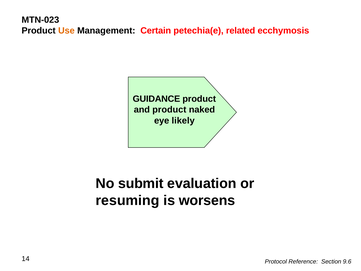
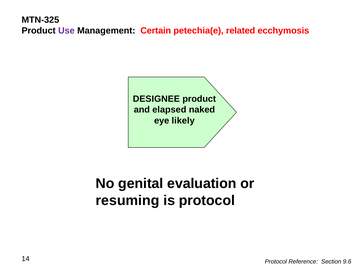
MTN-023: MTN-023 -> MTN-325 (40, 20)
Use colour: orange -> purple (66, 31)
GUIDANCE: GUIDANCE -> DESIGNEE (156, 99)
and product: product -> elapsed (169, 110)
submit: submit -> genital (141, 183)
is worsens: worsens -> protocol (207, 200)
